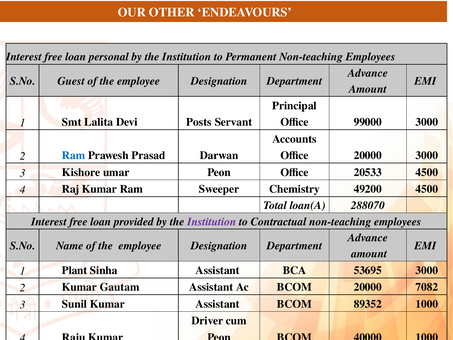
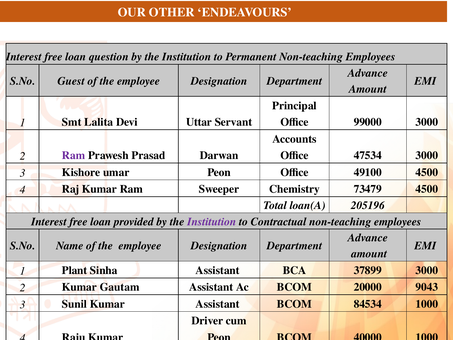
personal: personal -> question (109, 57)
Posts: Posts -> Uttar (199, 122)
Ram colour: blue -> purple (74, 155)
Office 20000: 20000 -> 47534 (368, 155)
20533: 20533 -> 49100 (368, 172)
49200: 49200 -> 73479 (368, 189)
288070: 288070 -> 205196 (368, 205)
53695: 53695 -> 37899 (368, 270)
7082: 7082 -> 9043 (427, 287)
89352: 89352 -> 84534 (368, 304)
